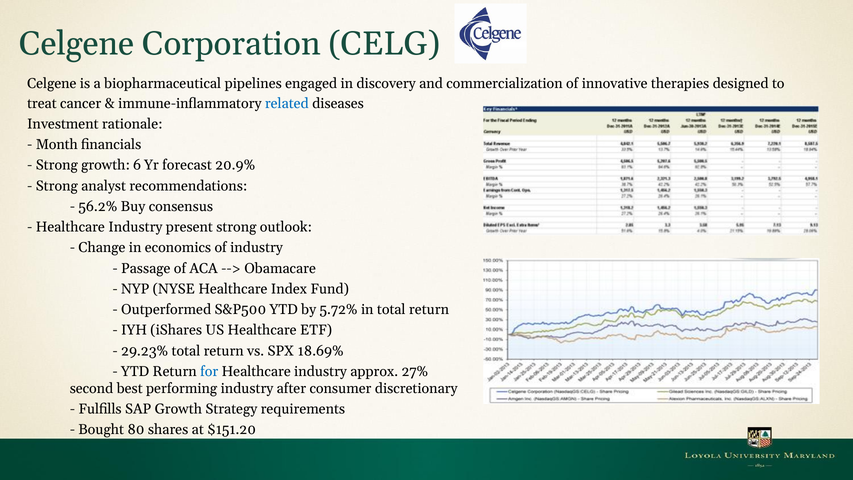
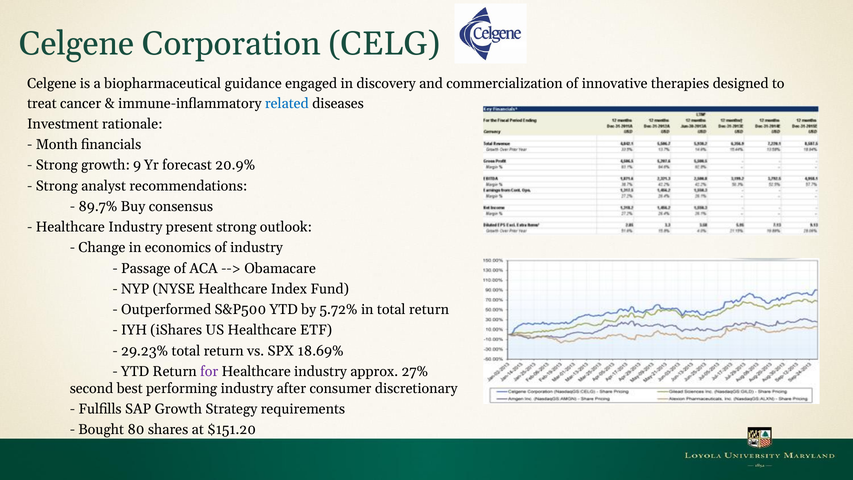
pipelines: pipelines -> guidance (253, 84)
6: 6 -> 9 (137, 165)
56.2%: 56.2% -> 89.7% (98, 206)
for colour: blue -> purple (209, 371)
